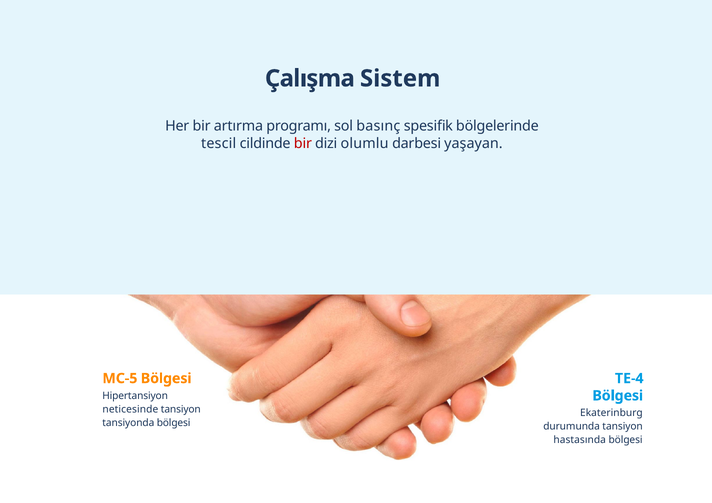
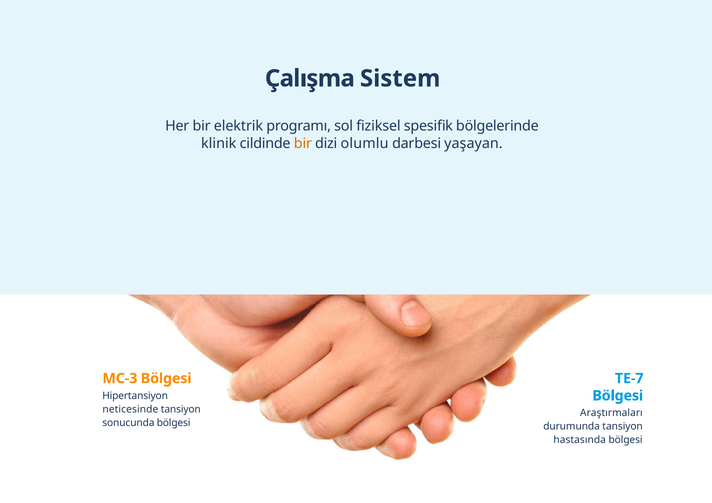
artırma: artırma -> elektrik (238, 126)
basınç: basınç -> fiziksel (378, 126)
tescil: tescil -> klinik (219, 143)
bir colour: red -> orange (303, 143)
MC-5: MC-5 -> MC-3 (120, 378)
TE-4: TE-4 -> TE-7 (629, 378)
Ekaterinburg: Ekaterinburg -> Araştırmaları (611, 413)
tansiyonda: tansiyonda -> sonucunda (128, 422)
